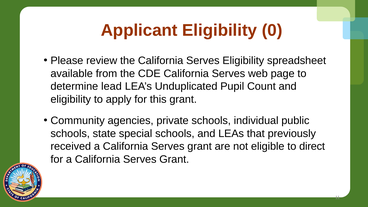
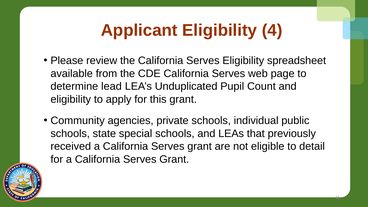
0: 0 -> 4 (272, 30)
direct: direct -> detail (312, 146)
